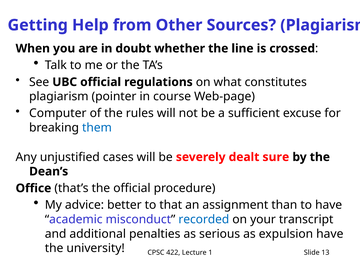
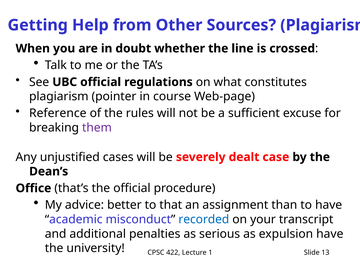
Computer: Computer -> Reference (58, 113)
them colour: blue -> purple (97, 128)
sure: sure -> case (276, 157)
